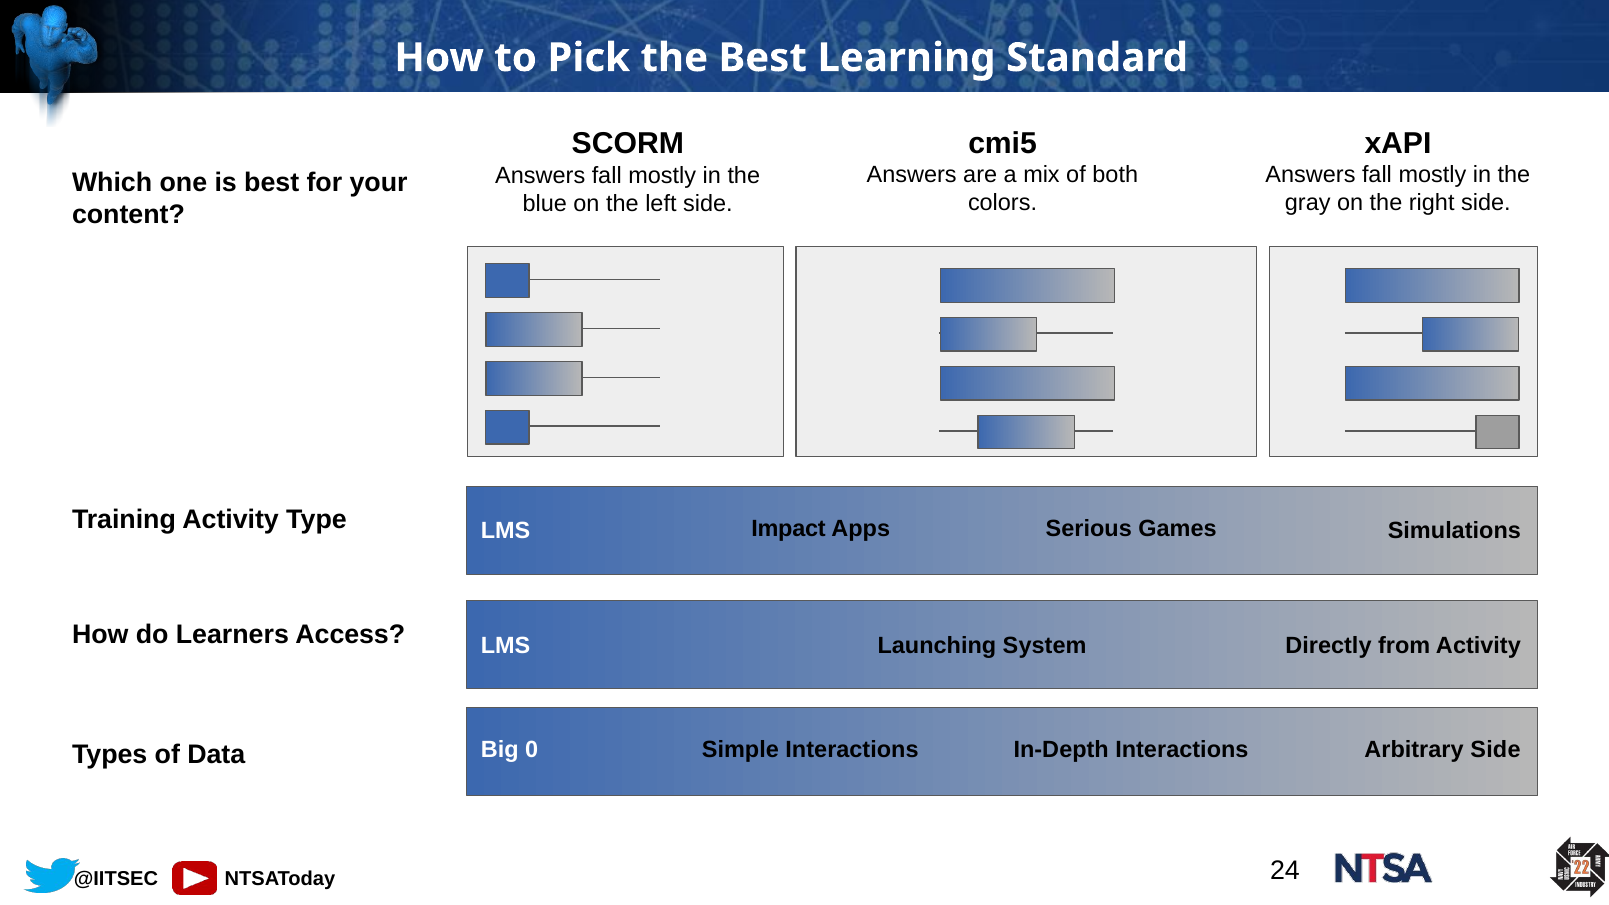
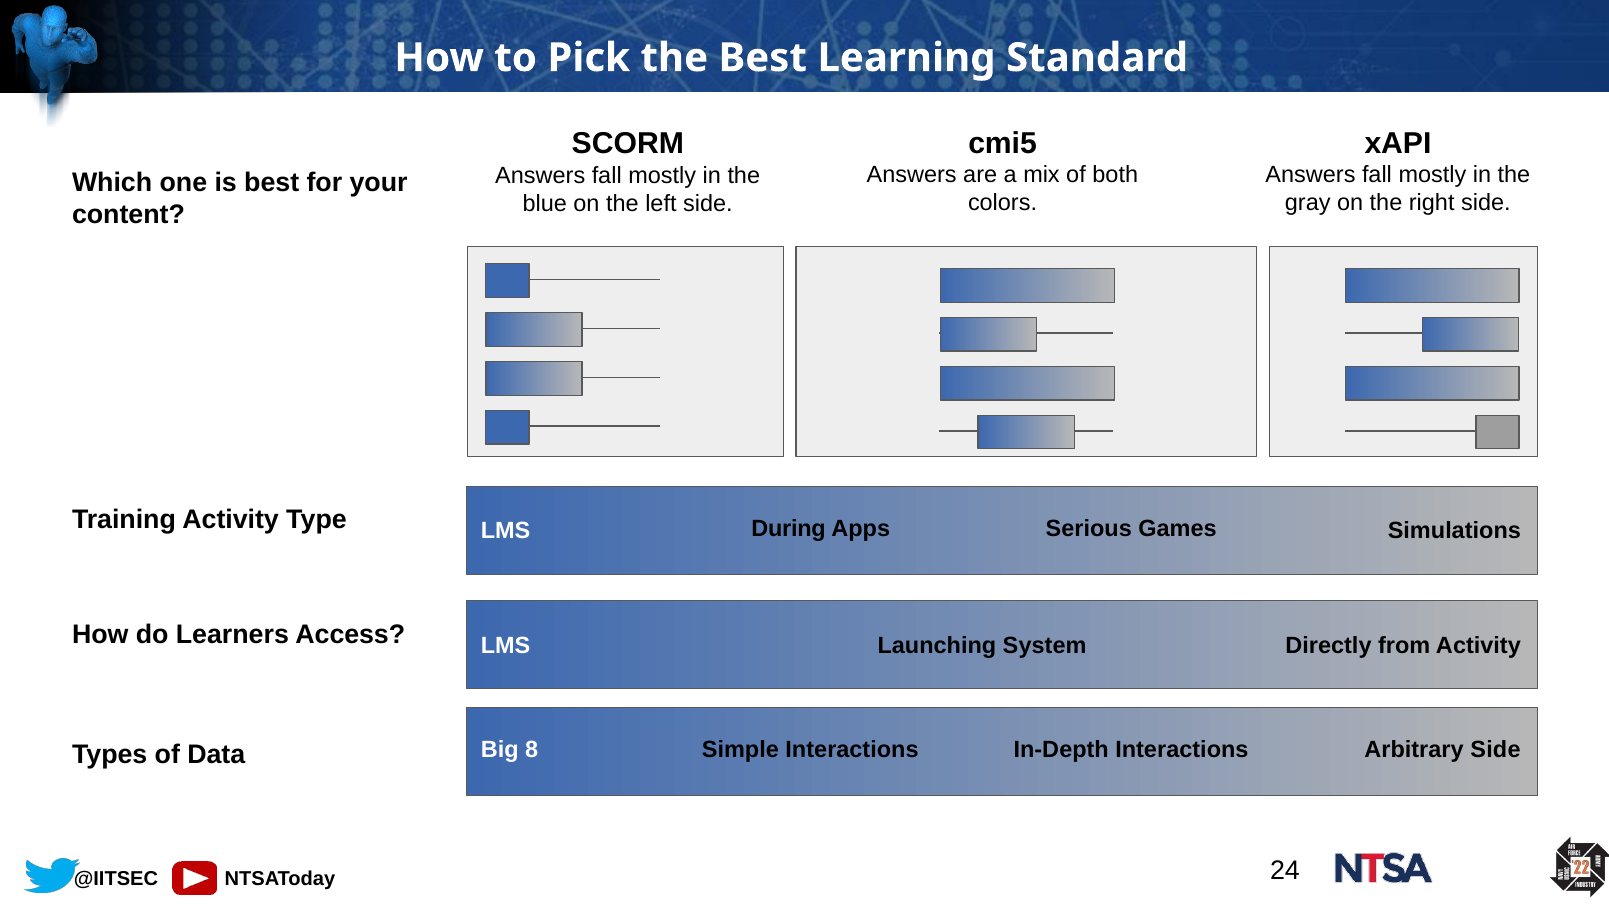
Impact: Impact -> During (789, 529)
0: 0 -> 8 (532, 750)
